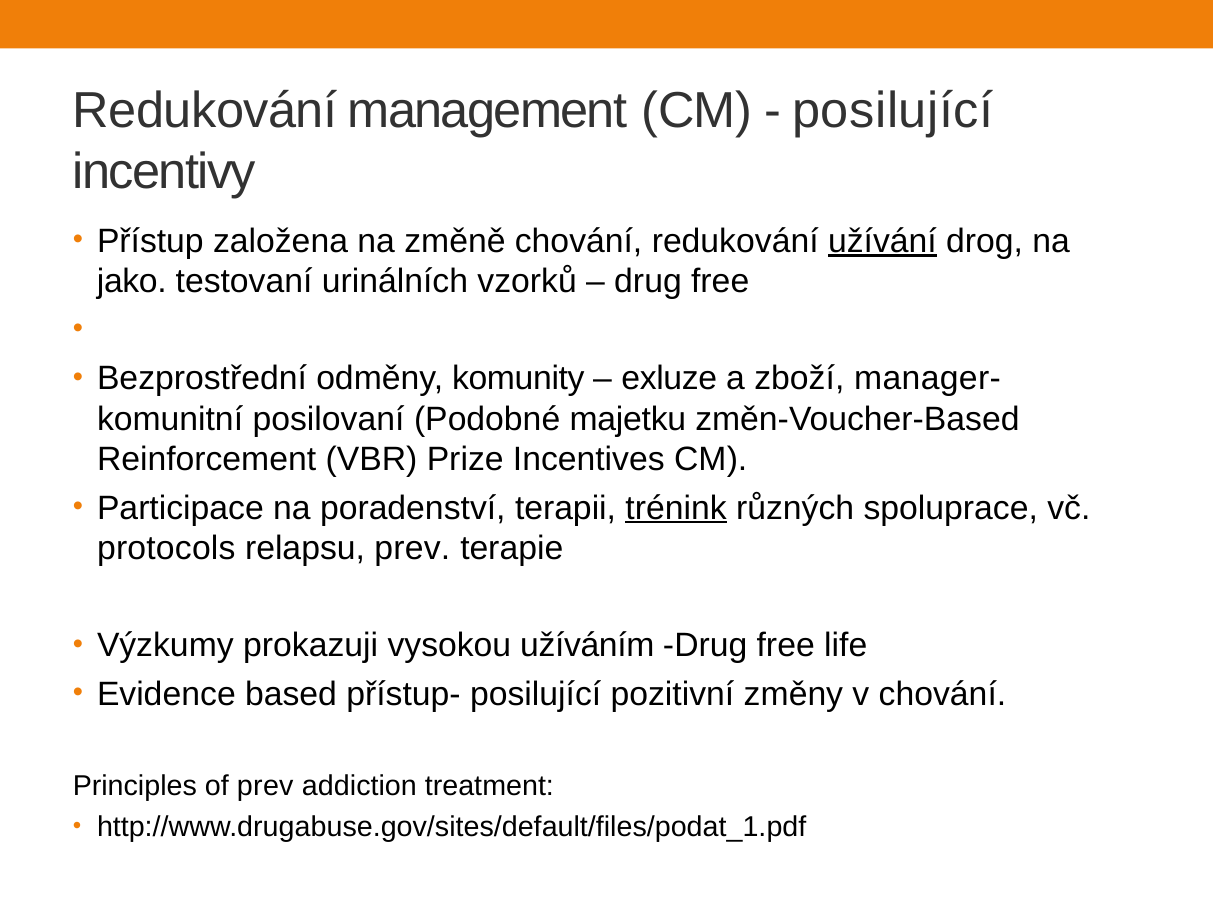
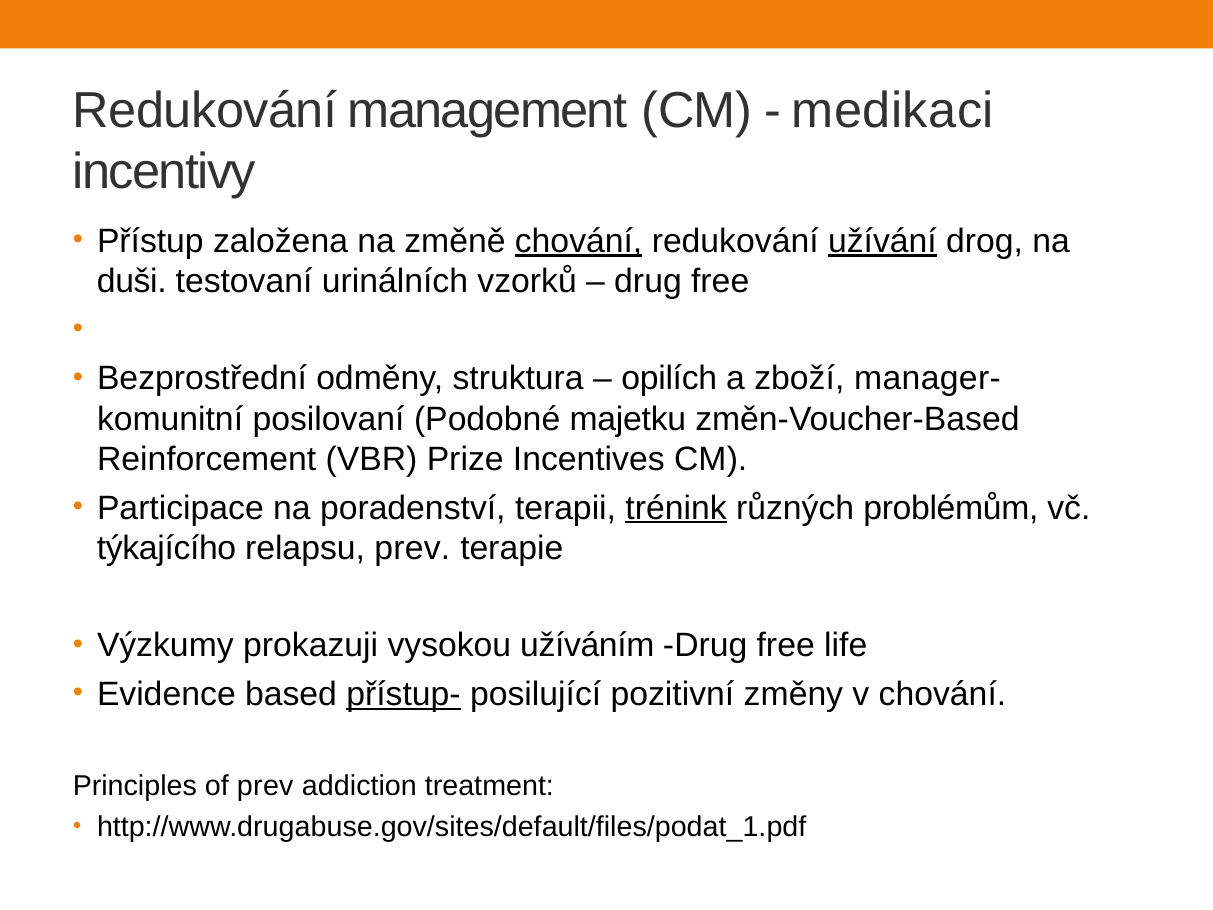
posilující: posilující -> medikaci (893, 111)
chování underline: none -> present (579, 241)
jako: jako -> duši (132, 281)
komunity: komunity -> struktura (518, 378)
exluze: exluze -> opilích (669, 378)
spoluprace: spoluprace -> problémům (951, 508)
protocols: protocols -> týkajícího (167, 548)
přístup- underline: none -> present (403, 694)
